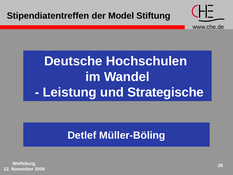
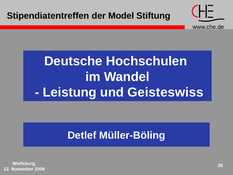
Strategische: Strategische -> Geisteswiss (165, 92)
